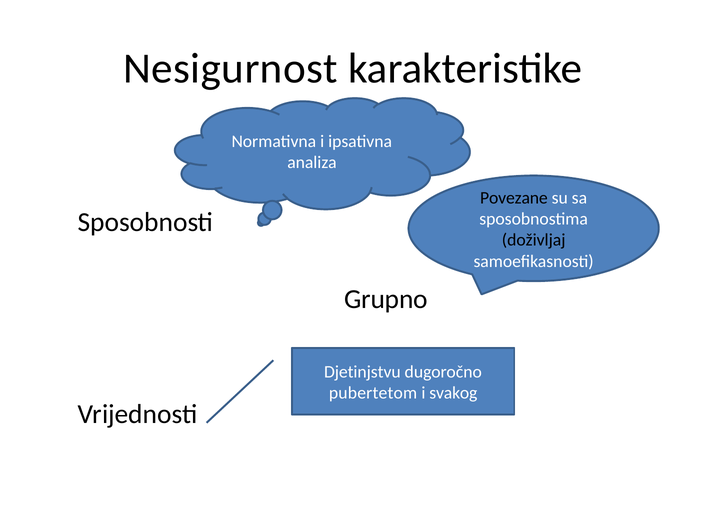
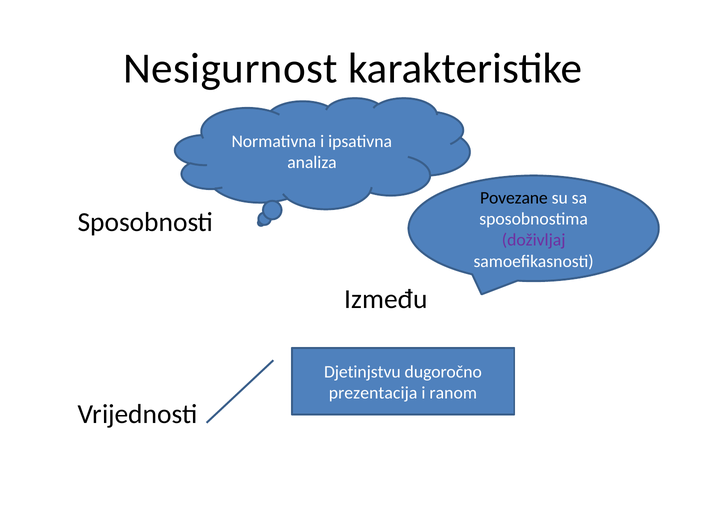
doživljaj colour: black -> purple (534, 240)
Grupno: Grupno -> Između (386, 299)
pubertetom: pubertetom -> prezentacija (373, 393)
svakog: svakog -> ranom (453, 393)
